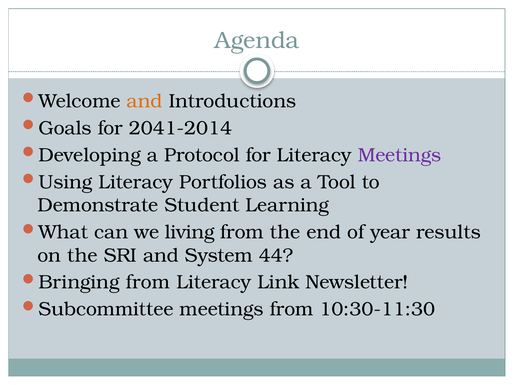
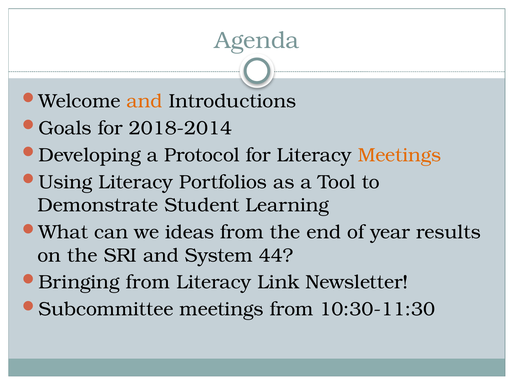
2041-2014: 2041-2014 -> 2018-2014 (180, 128)
Meetings colour: purple -> orange (399, 155)
living: living -> ideas (190, 233)
